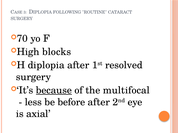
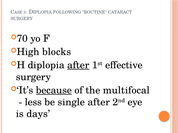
after underline: none -> present (78, 65)
resolved: resolved -> effective (124, 65)
before: before -> single (71, 102)
axial: axial -> days (38, 114)
